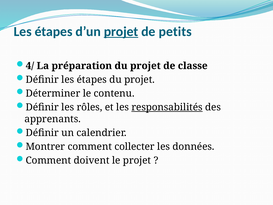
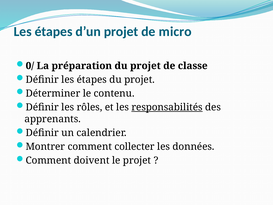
projet underline: present -> none (121, 32)
petits: petits -> micro (175, 32)
4/: 4/ -> 0/ (30, 66)
